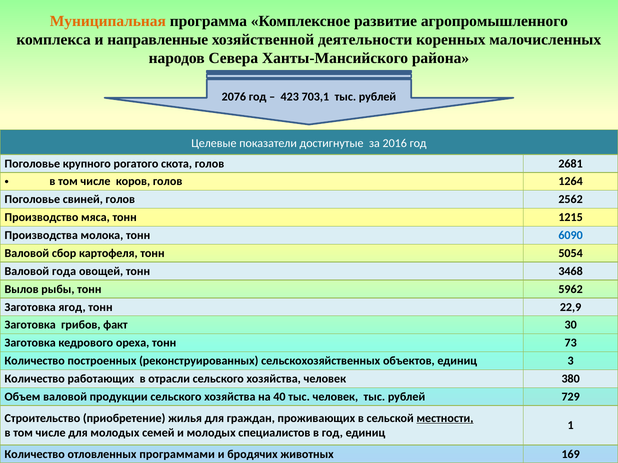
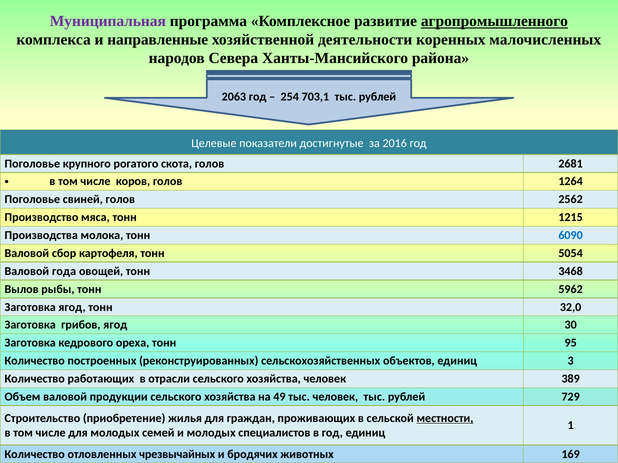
Муниципальная colour: orange -> purple (108, 21)
агропромышленного underline: none -> present (494, 21)
2076: 2076 -> 2063 (234, 97)
423: 423 -> 254 (290, 97)
22,9: 22,9 -> 32,0 (571, 307)
грибов факт: факт -> ягод (115, 325)
73: 73 -> 95 (571, 343)
380: 380 -> 389 (571, 379)
40: 40 -> 49 (279, 397)
программами: программами -> чрезвычайных (177, 455)
